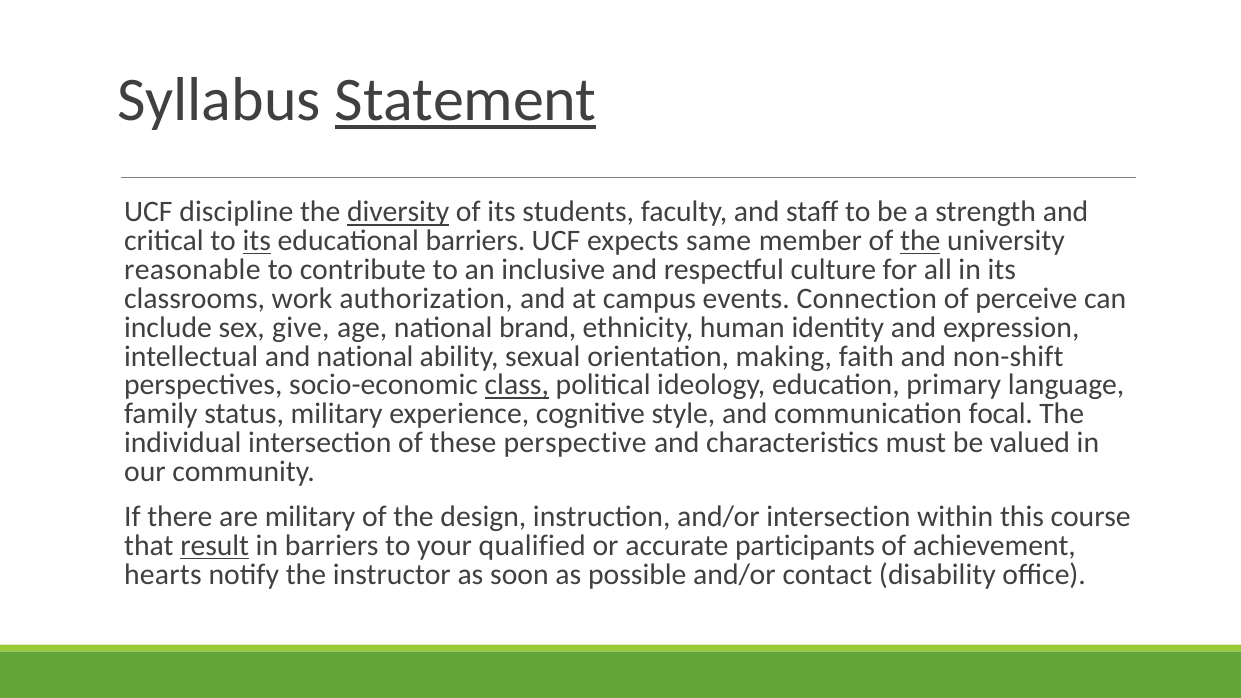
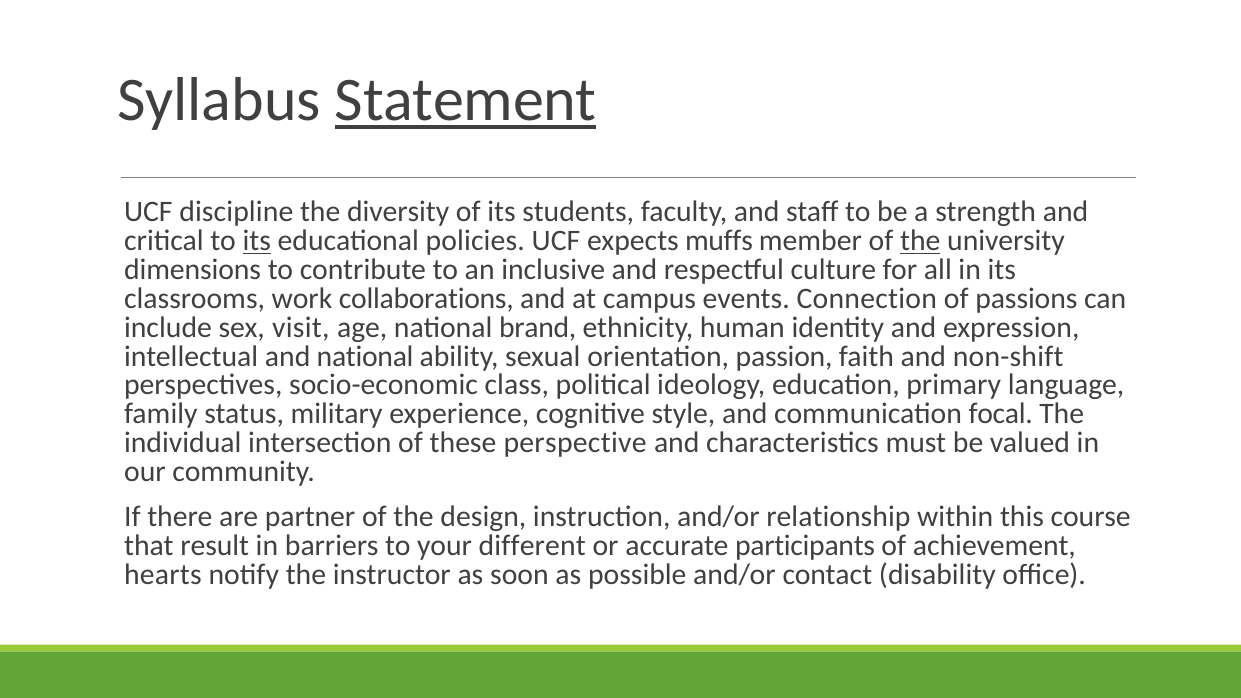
diversity underline: present -> none (398, 212)
educational barriers: barriers -> policies (475, 241)
same: same -> muffs (719, 241)
reasonable: reasonable -> dimensions (193, 270)
authorization: authorization -> collaborations (426, 299)
perceive: perceive -> passions (1026, 299)
give: give -> visit (301, 327)
making: making -> passion (784, 356)
class underline: present -> none (517, 385)
are military: military -> partner (310, 517)
and/or intersection: intersection -> relationship (838, 517)
result underline: present -> none (215, 546)
qualified: qualified -> different (532, 546)
